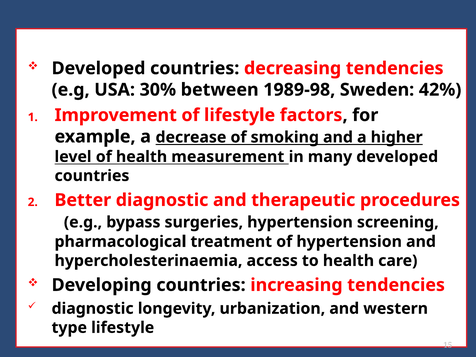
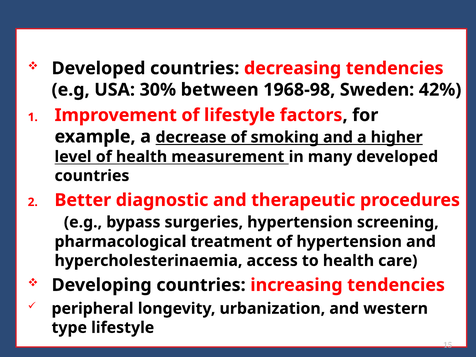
1989-98: 1989-98 -> 1968-98 (299, 90)
diagnostic: diagnostic -> peripheral (93, 309)
